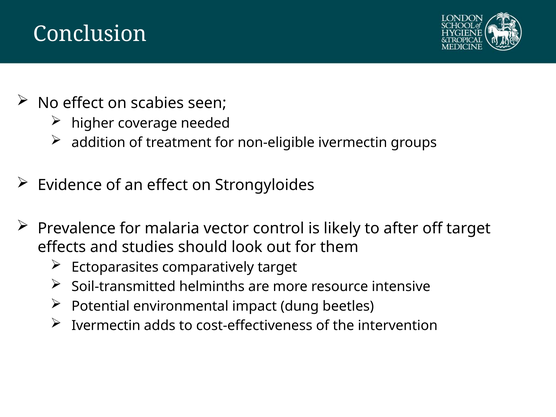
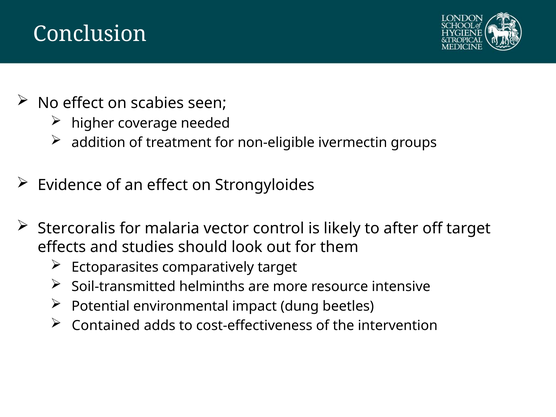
Prevalence: Prevalence -> Stercoralis (76, 228)
Ivermectin: Ivermectin -> Contained (106, 326)
